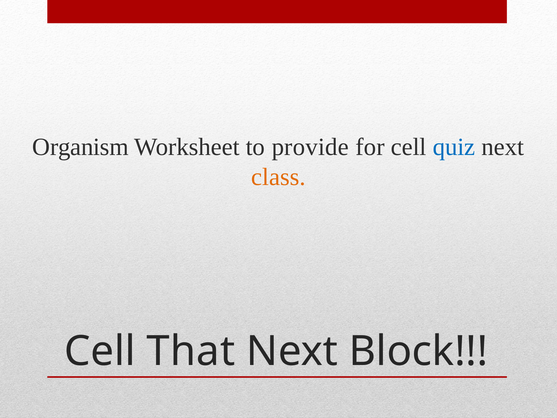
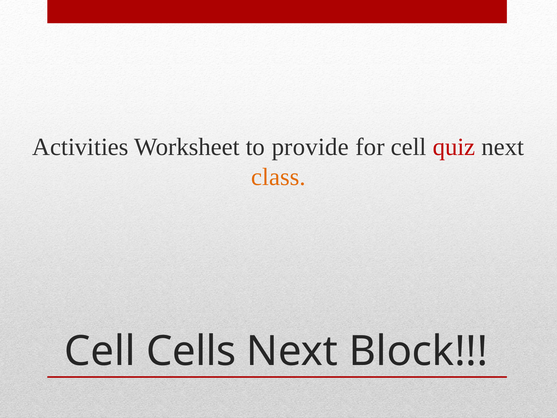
Organism: Organism -> Activities (80, 147)
quiz colour: blue -> red (454, 147)
That: That -> Cells (191, 351)
